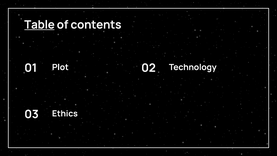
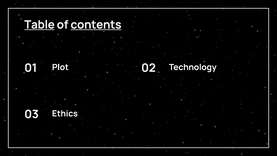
contents underline: none -> present (96, 25)
